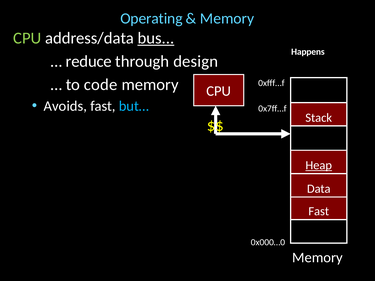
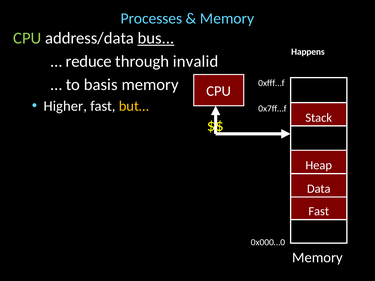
Operating: Operating -> Processes (151, 19)
design: design -> invalid (196, 61)
code: code -> basis (101, 85)
Avoids: Avoids -> Higher (65, 106)
but… colour: light blue -> yellow (134, 106)
Heap underline: present -> none (319, 166)
